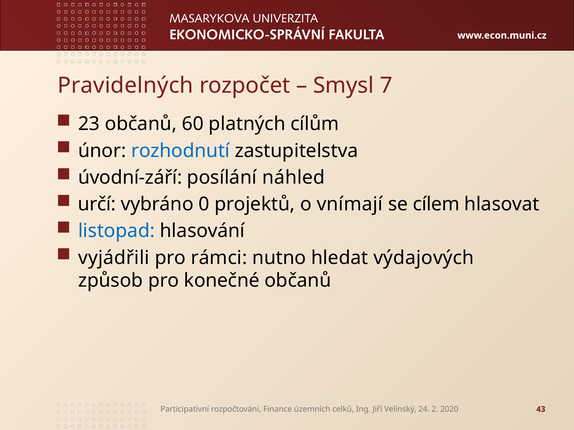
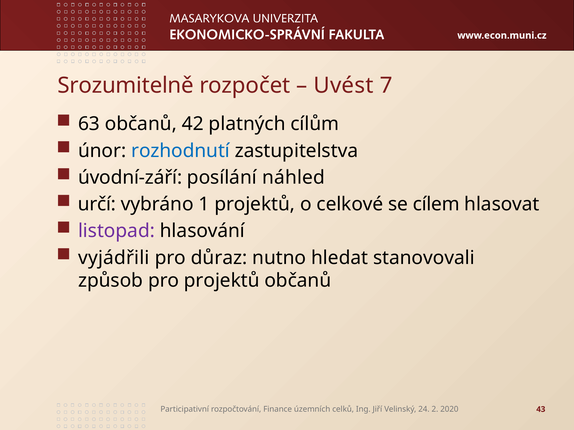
Pravidelných: Pravidelných -> Srozumitelně (126, 86)
Smysl: Smysl -> Uvést (343, 86)
23: 23 -> 63 (89, 124)
60: 60 -> 42 (193, 124)
0: 0 -> 1 (204, 204)
vnímají: vnímají -> celkové (350, 204)
listopad colour: blue -> purple (116, 231)
rámci: rámci -> důraz (219, 258)
výdajových: výdajových -> stanovovali (424, 258)
pro konečné: konečné -> projektů (222, 281)
